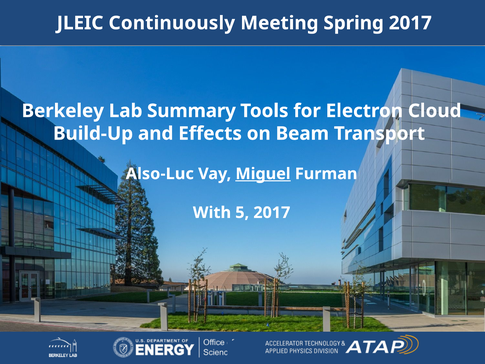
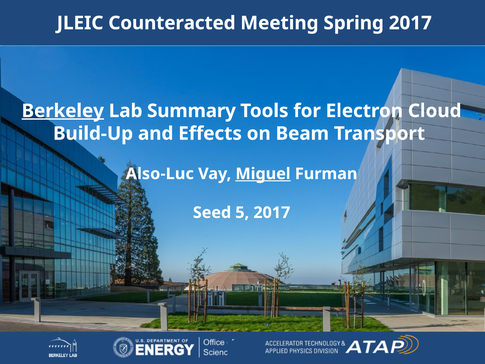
Continuously: Continuously -> Counteracted (172, 23)
Berkeley underline: none -> present (63, 111)
With: With -> Seed (212, 212)
